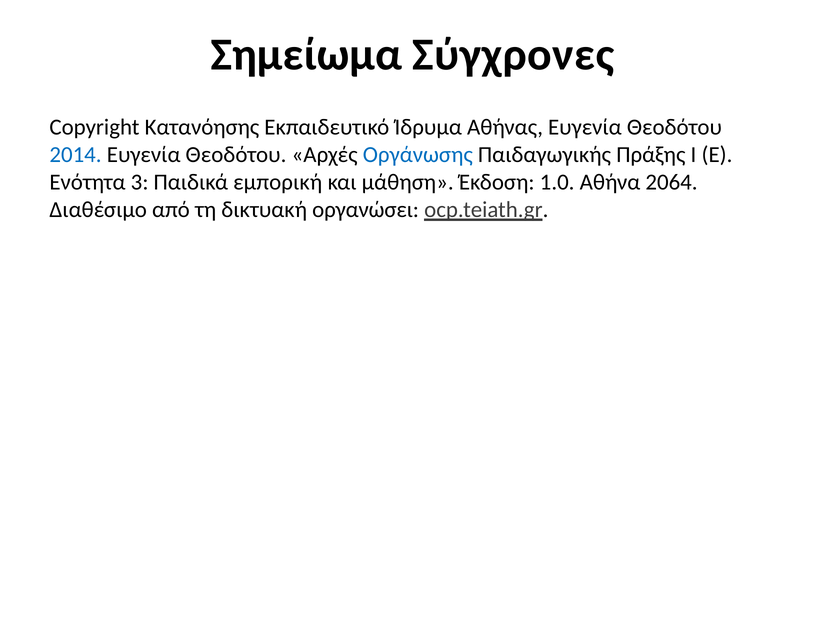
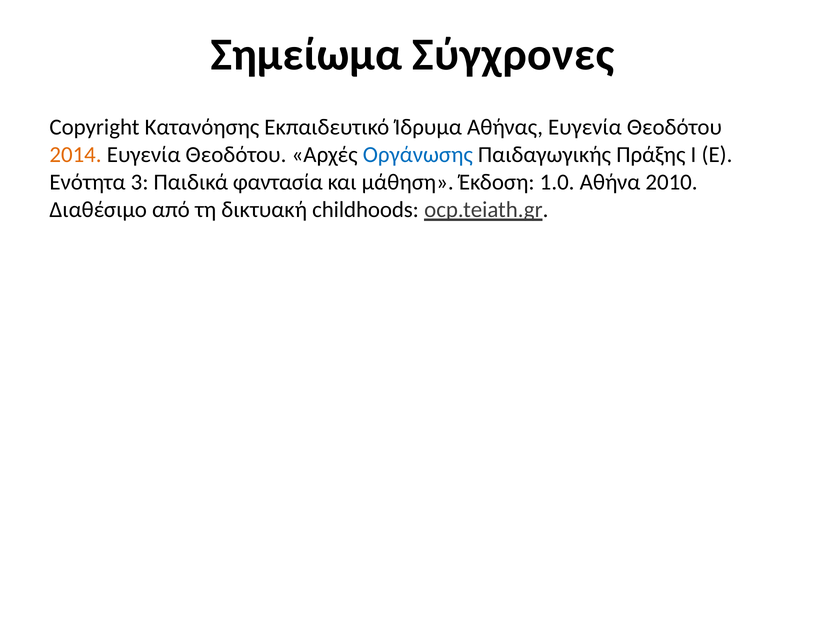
2014 colour: blue -> orange (76, 155)
εμπορική: εμπορική -> φαντασία (278, 182)
2064: 2064 -> 2010 (672, 182)
οργανώσει: οργανώσει -> childhoods (366, 210)
